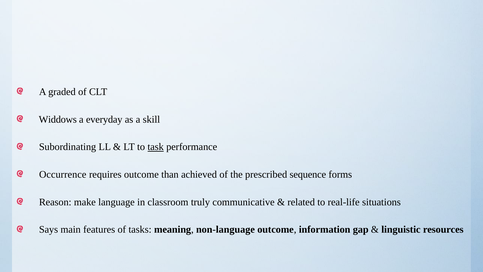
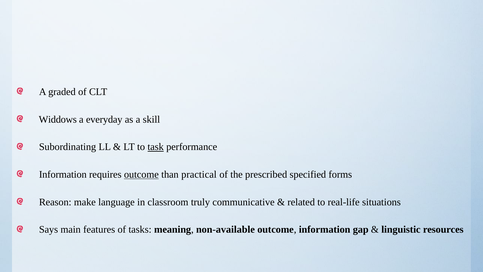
Occurrence: Occurrence -> Information (63, 174)
outcome underline: none -> present (141, 174)
achieved: achieved -> practical (199, 174)
sequence: sequence -> specified (308, 174)
non-language: non-language -> non-available (225, 229)
